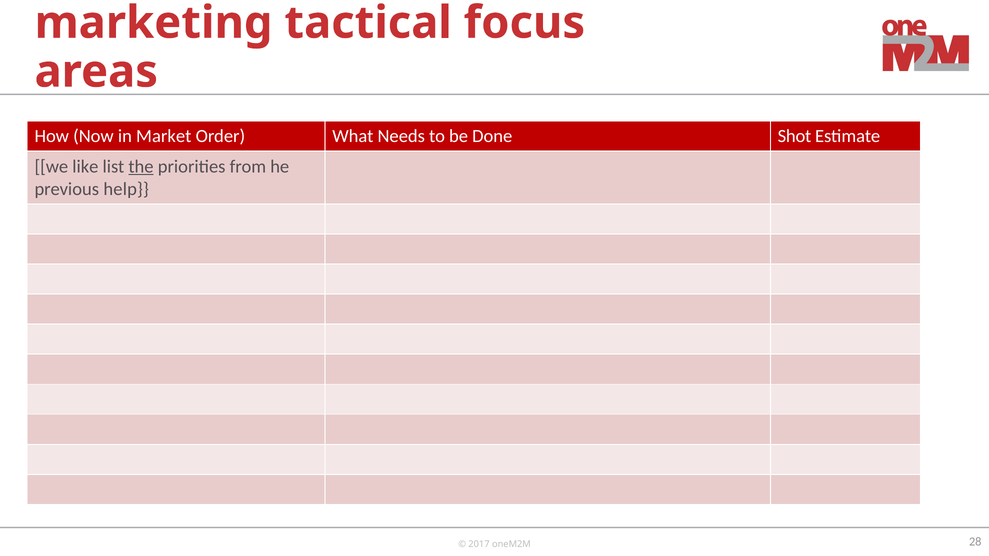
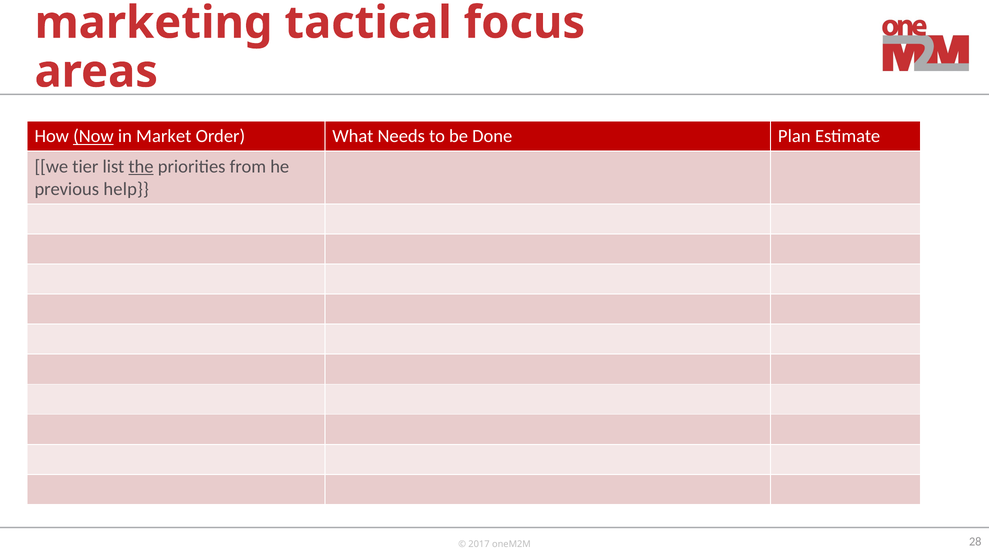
Now underline: none -> present (93, 136)
Shot: Shot -> Plan (794, 136)
like: like -> tier (85, 167)
